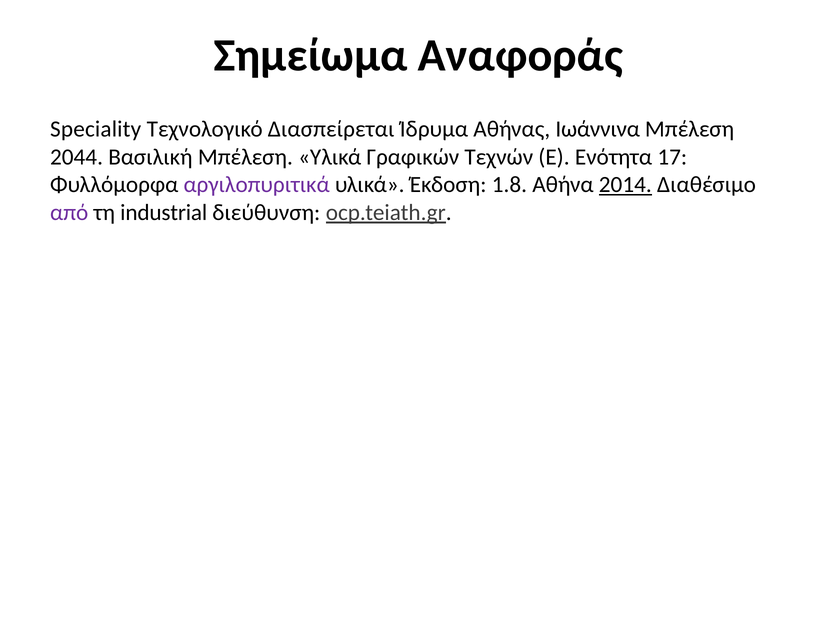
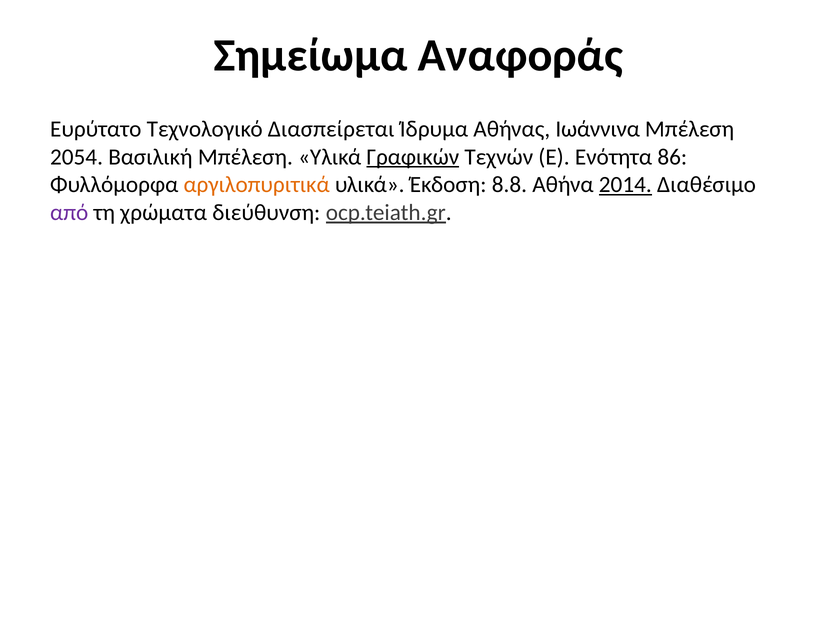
Speciality: Speciality -> Ευρύτατο (96, 129)
2044: 2044 -> 2054 (77, 157)
Γραφικών underline: none -> present (413, 157)
17: 17 -> 86 (672, 157)
αργιλοπυριτικά colour: purple -> orange (257, 185)
1.8: 1.8 -> 8.8 (509, 185)
industrial: industrial -> χρώματα (164, 213)
